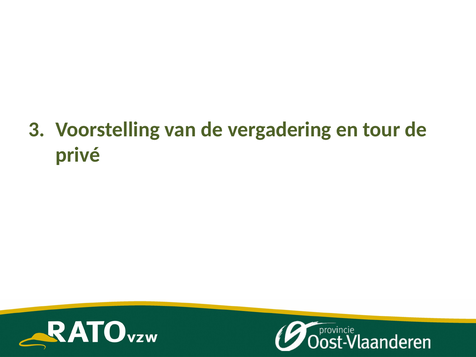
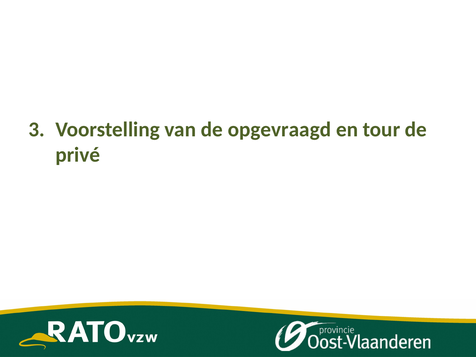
vergadering: vergadering -> opgevraagd (279, 129)
